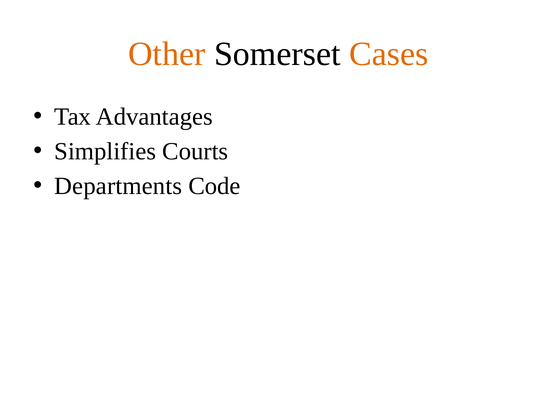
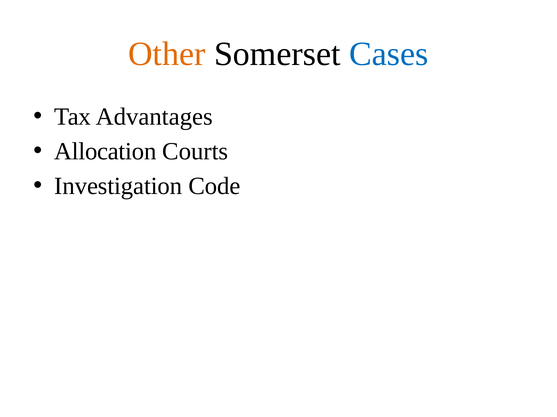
Cases colour: orange -> blue (389, 54)
Simplifies: Simplifies -> Allocation (105, 152)
Departments: Departments -> Investigation (118, 186)
